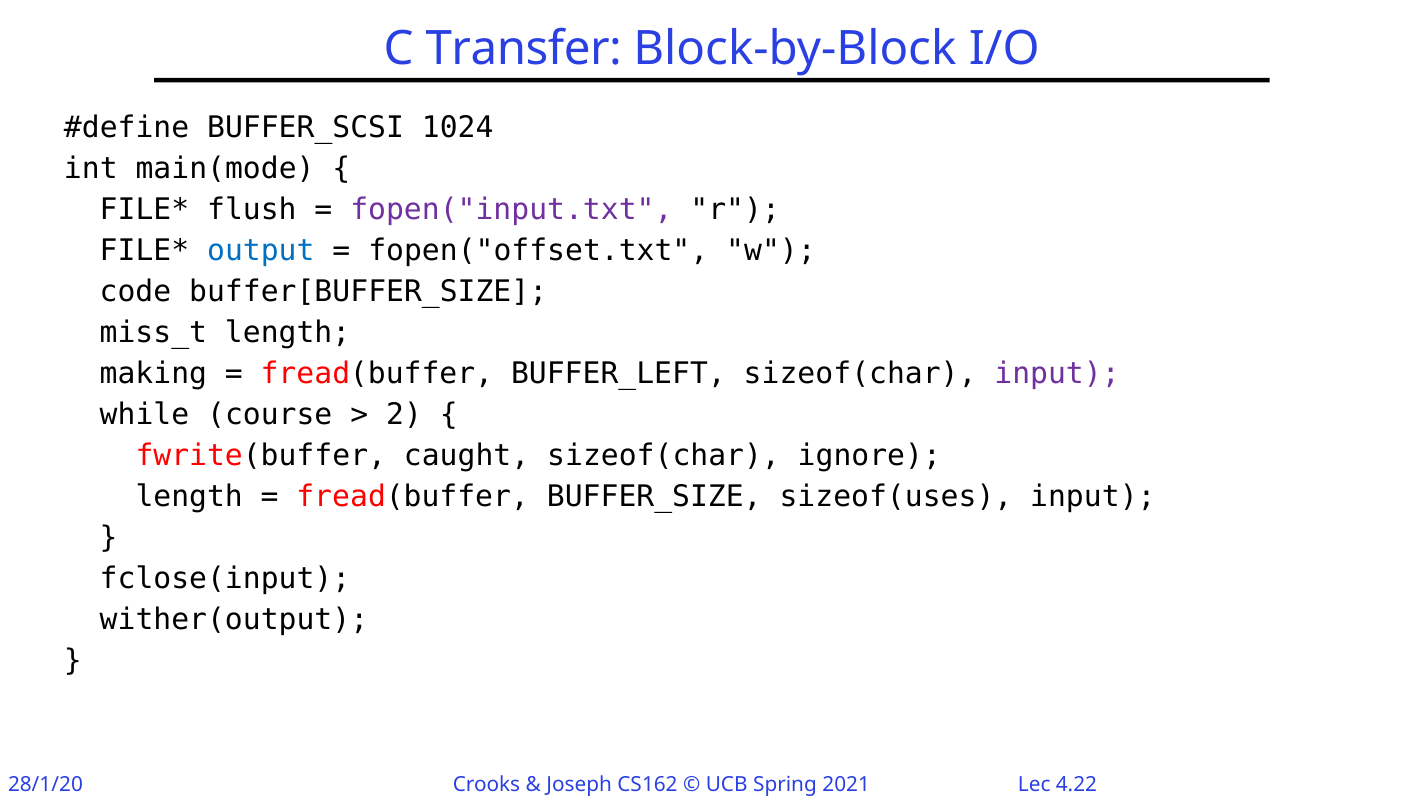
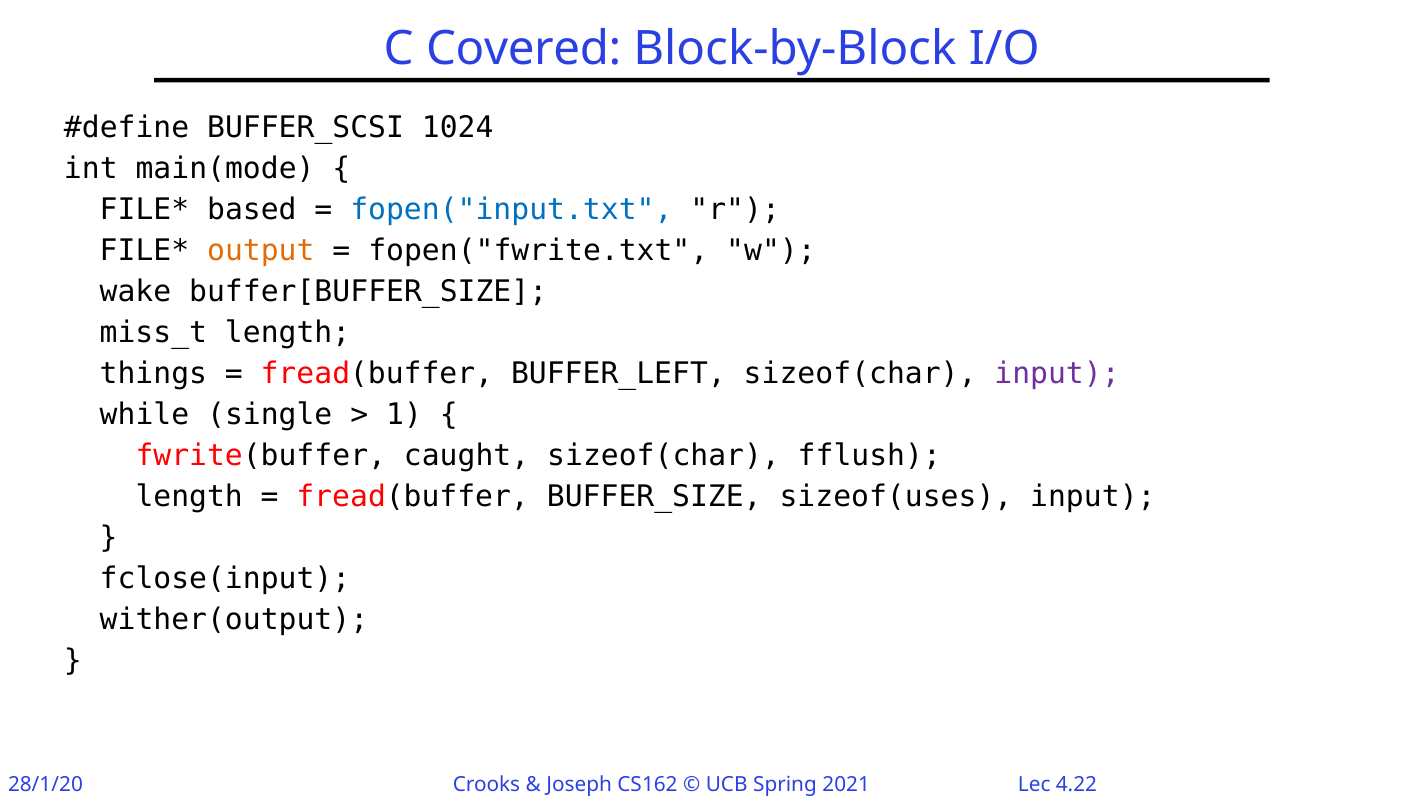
Transfer: Transfer -> Covered (524, 49)
flush: flush -> based (252, 210)
fopen("input.txt colour: purple -> blue (511, 210)
output colour: blue -> orange (261, 251)
fopen("offset.txt: fopen("offset.txt -> fopen("fwrite.txt (538, 251)
code: code -> wake (135, 292)
making: making -> things (153, 374)
course: course -> single (270, 414)
2: 2 -> 1 (404, 414)
ignore: ignore -> fflush (869, 455)
